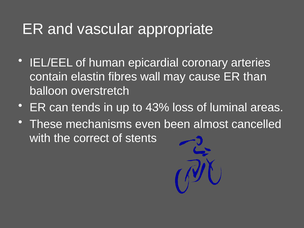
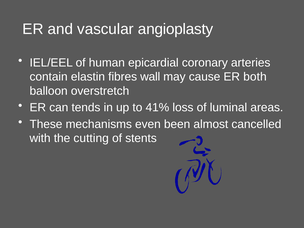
appropriate: appropriate -> angioplasty (176, 29)
than: than -> both (255, 77)
43%: 43% -> 41% (157, 108)
correct: correct -> cutting (91, 138)
